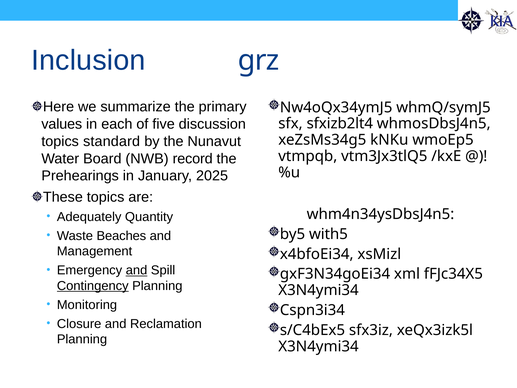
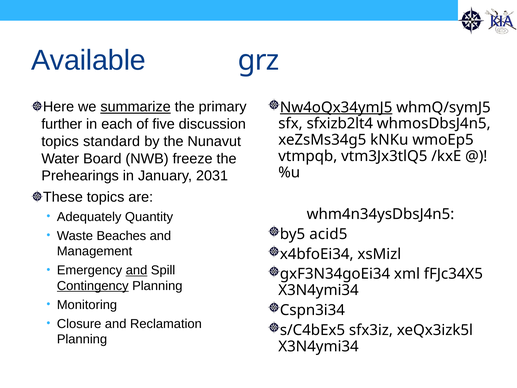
Inclusion: Inclusion -> Available (88, 60)
summarize underline: none -> present (136, 107)
Nw4oQx34ymJ5 underline: none -> present (336, 107)
values: values -> further (62, 124)
record: record -> freeze (193, 159)
2025: 2025 -> 2031 (212, 176)
with5: with5 -> acid5 (328, 234)
